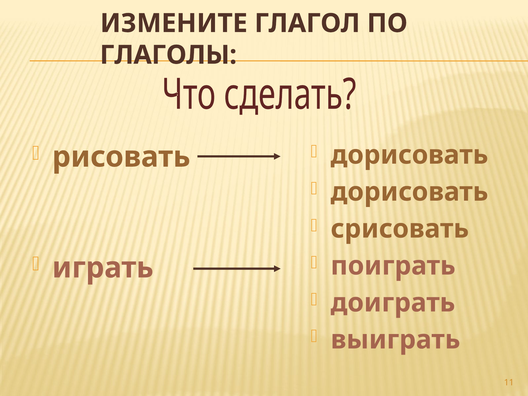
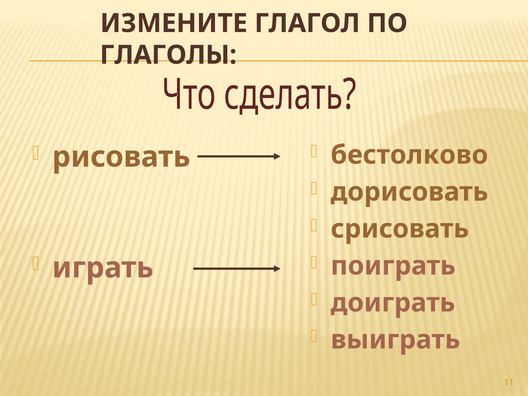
дорисовать: дорисовать -> бестолково (409, 155)
